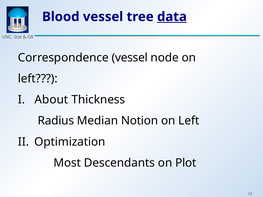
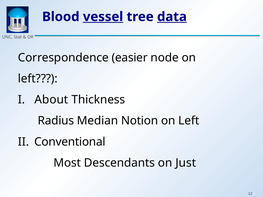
vessel underline: none -> present (103, 17)
Correspondence vessel: vessel -> easier (130, 58)
Optimization: Optimization -> Conventional (70, 142)
Plot: Plot -> Just (186, 163)
